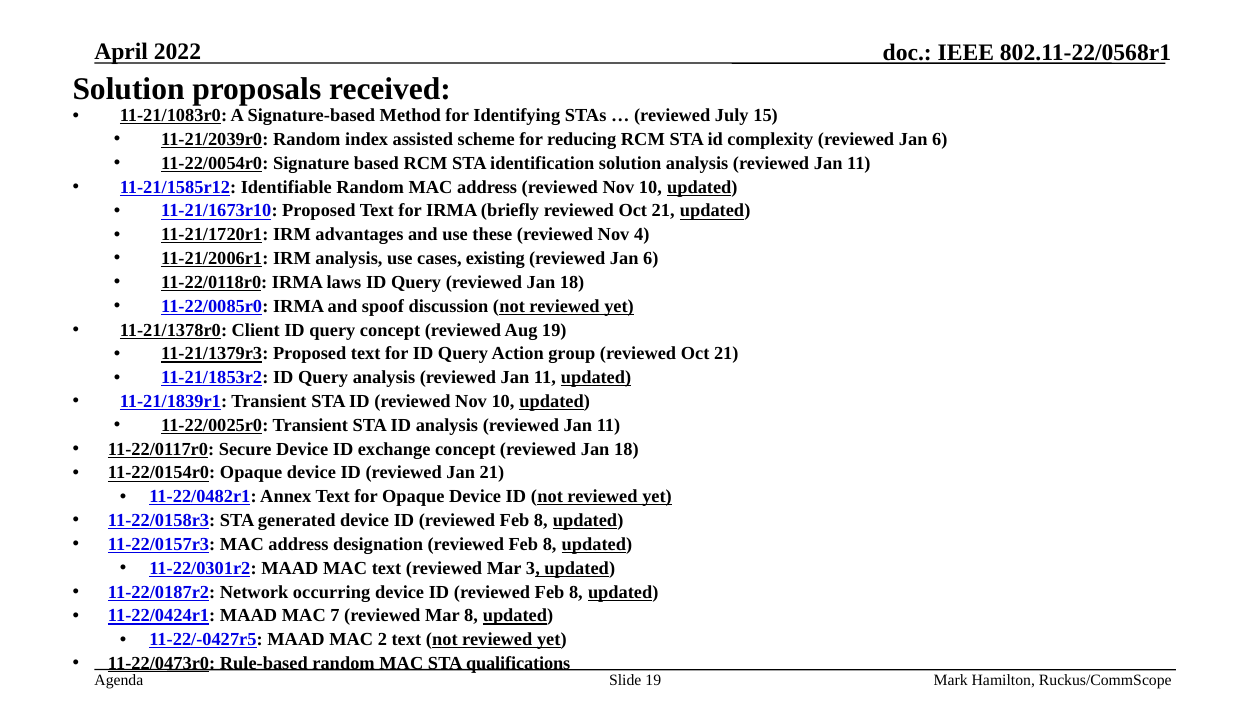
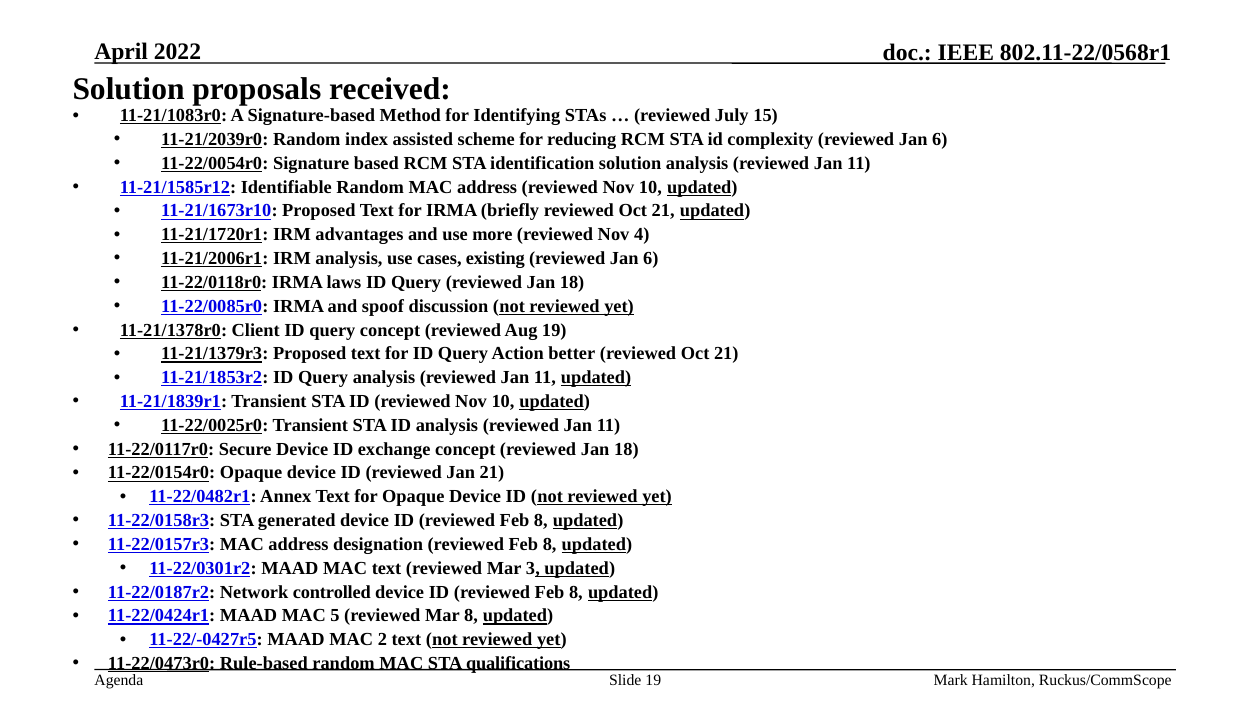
these: these -> more (492, 235)
group: group -> better (572, 354)
occurring: occurring -> controlled (332, 592)
7: 7 -> 5 (335, 616)
